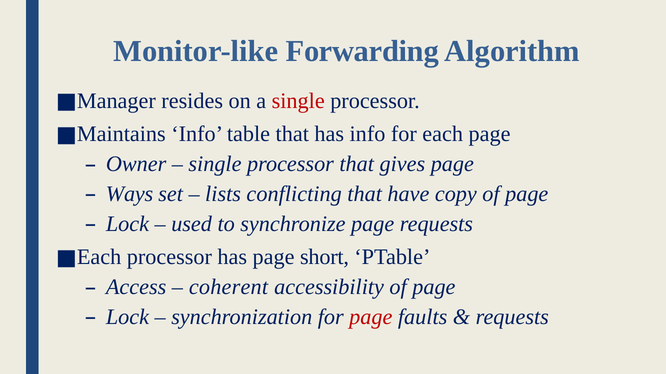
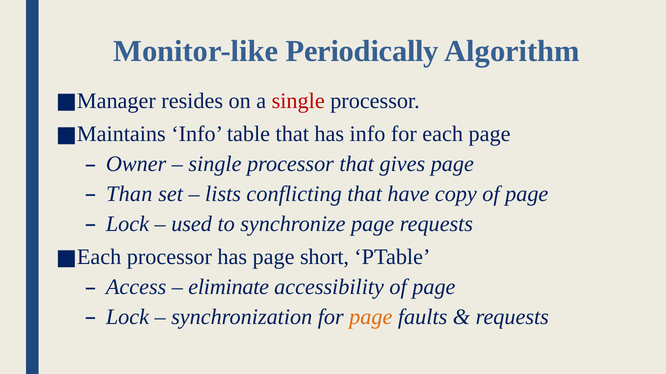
Forwarding: Forwarding -> Periodically (362, 51)
Ways: Ways -> Than (129, 194)
coherent: coherent -> eliminate (229, 287)
page colour: red -> orange (371, 317)
